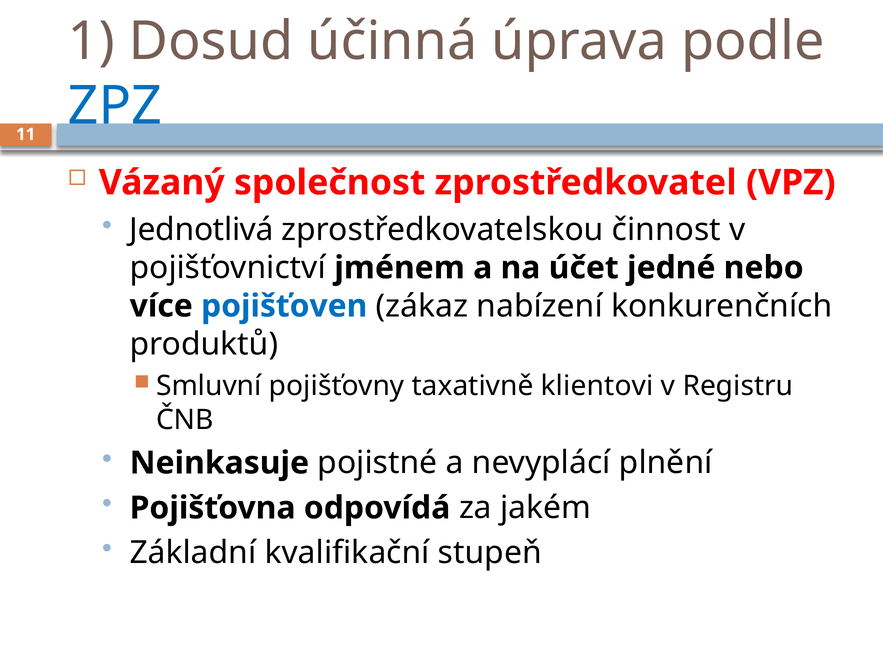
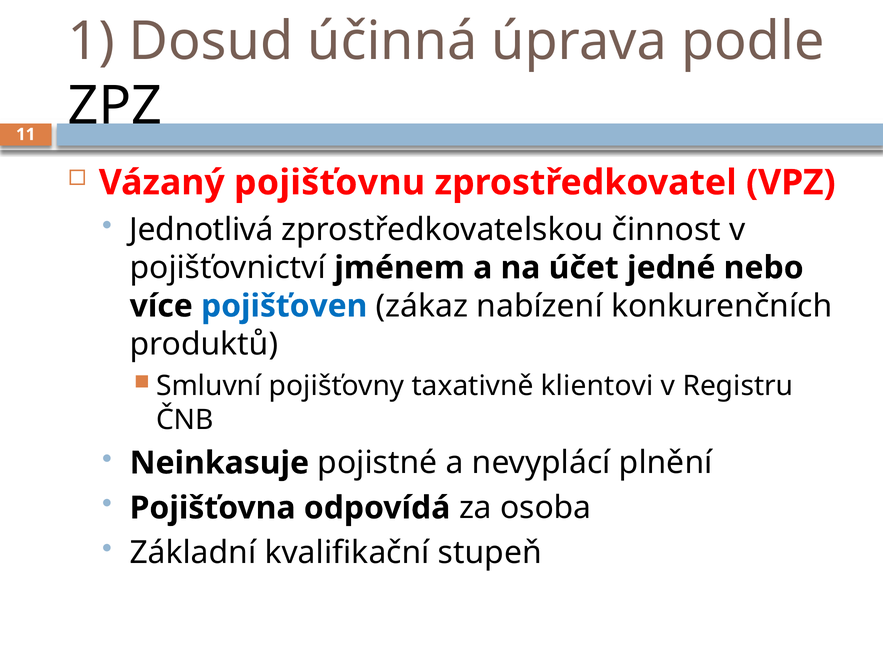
ZPZ colour: blue -> black (115, 106)
společnost: společnost -> pojišťovnu (330, 183)
jakém: jakém -> osoba (546, 508)
